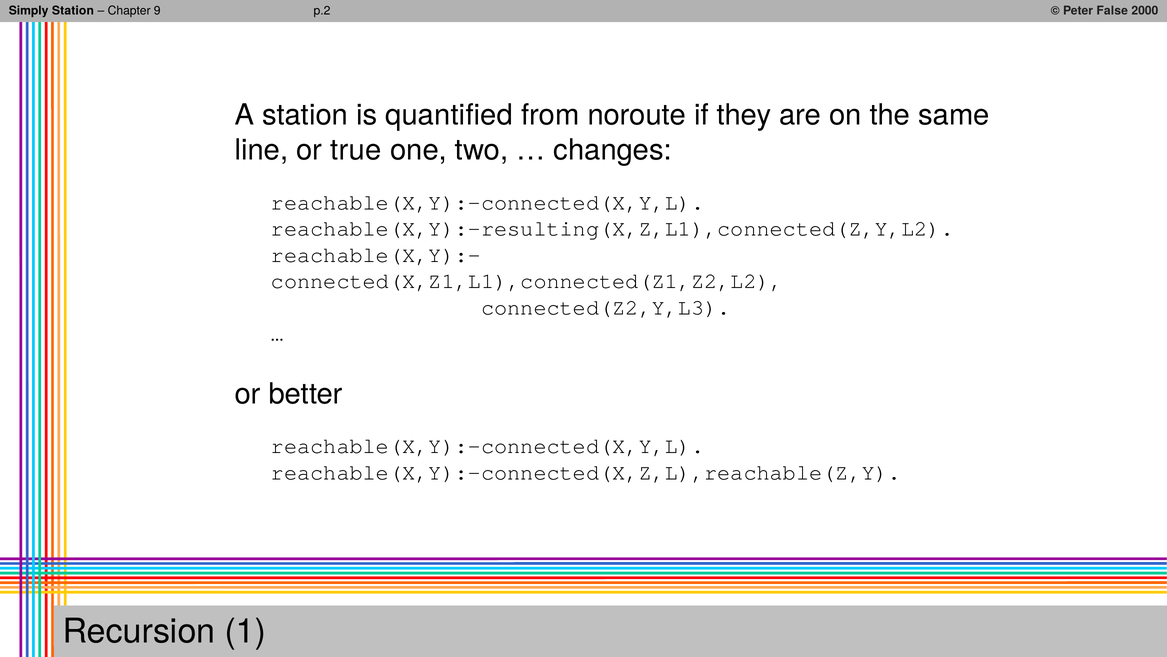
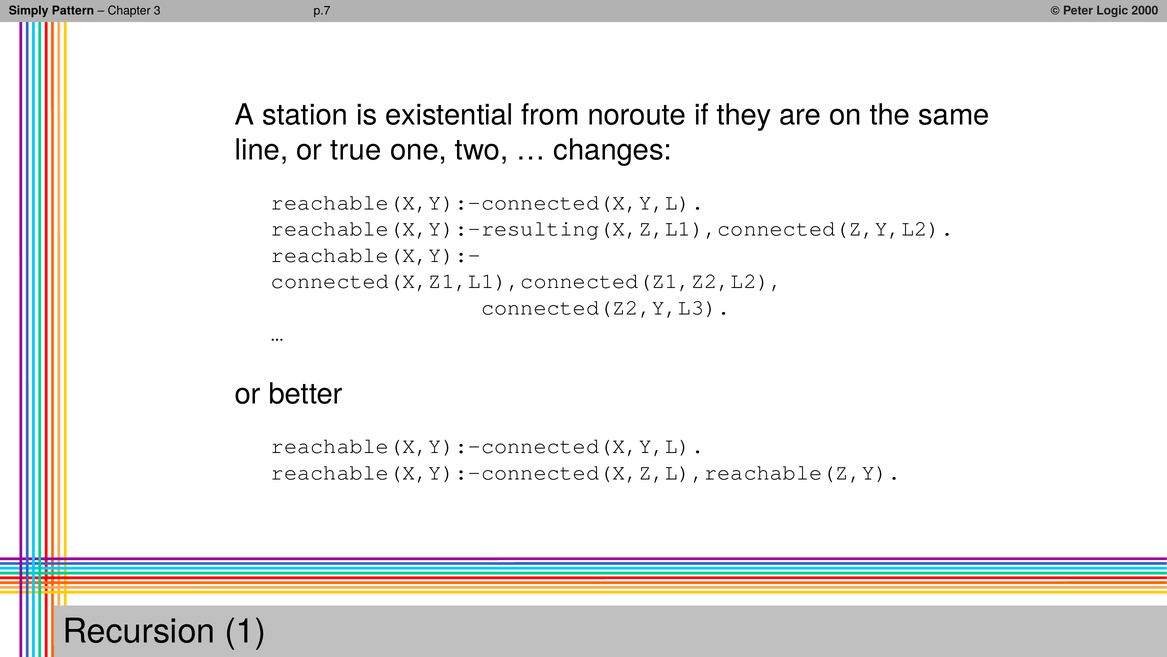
p.2: p.2 -> p.7 (322, 11)
Simply Station: Station -> Pattern (73, 11)
9: 9 -> 3 (157, 11)
False: False -> Logic (1112, 11)
quantified: quantified -> existential (449, 115)
